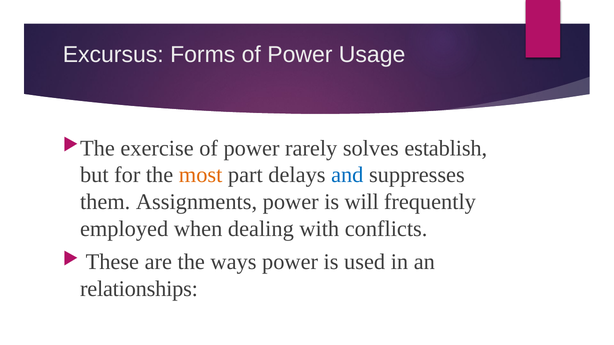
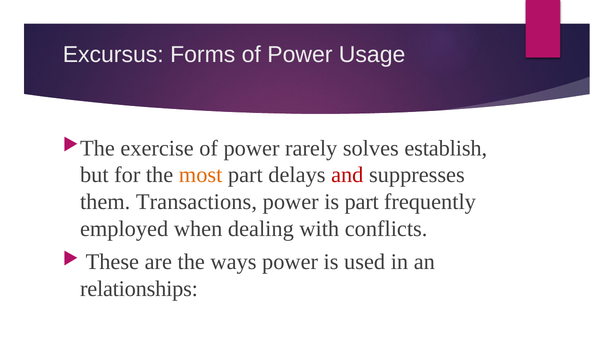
and colour: blue -> red (347, 175)
Assignments: Assignments -> Transactions (196, 202)
is will: will -> part (362, 202)
